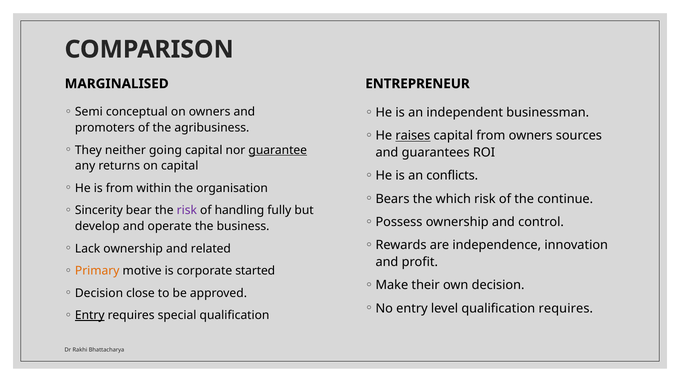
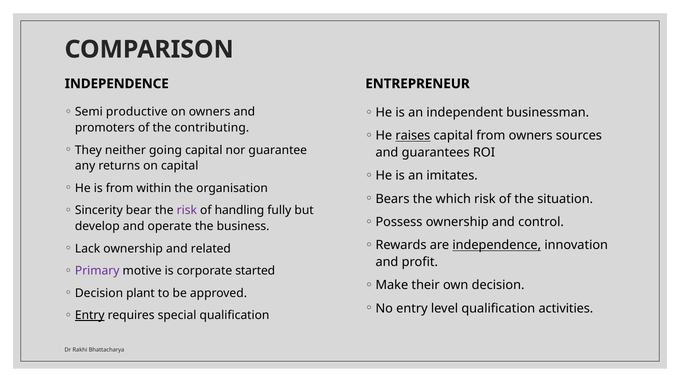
MARGINALISED: MARGINALISED -> INDEPENDENCE (117, 84)
conceptual: conceptual -> productive (137, 112)
agribusiness: agribusiness -> contributing (212, 128)
guarantee underline: present -> none (278, 150)
conflicts: conflicts -> imitates (452, 176)
continue: continue -> situation (565, 199)
independence underline: none -> present (497, 246)
Primary colour: orange -> purple (97, 271)
close: close -> plant (140, 294)
qualification requires: requires -> activities (566, 309)
